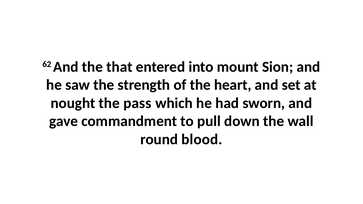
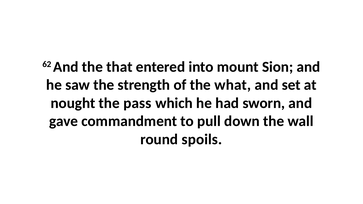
heart: heart -> what (233, 85)
blood: blood -> spoils (202, 139)
